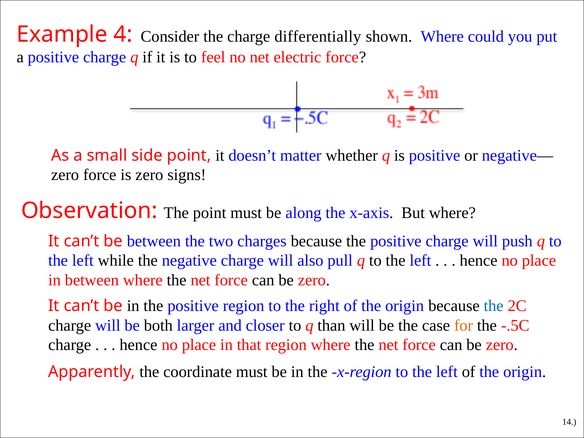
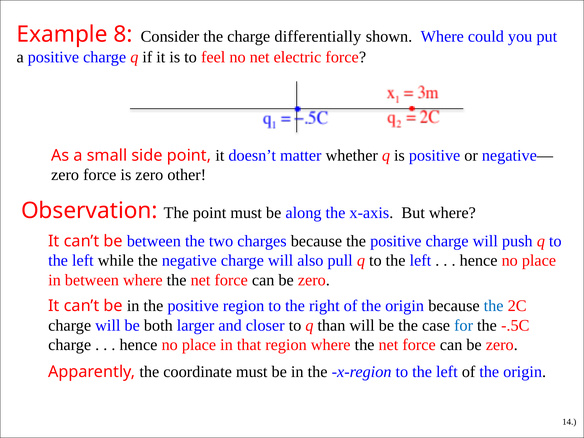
4: 4 -> 8 (123, 34)
signs: signs -> other (187, 175)
for colour: orange -> blue (464, 325)
